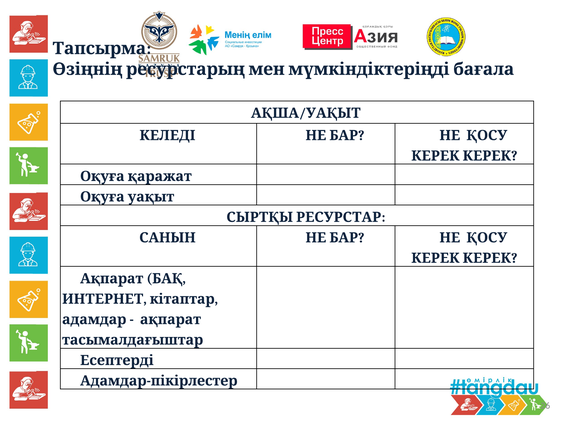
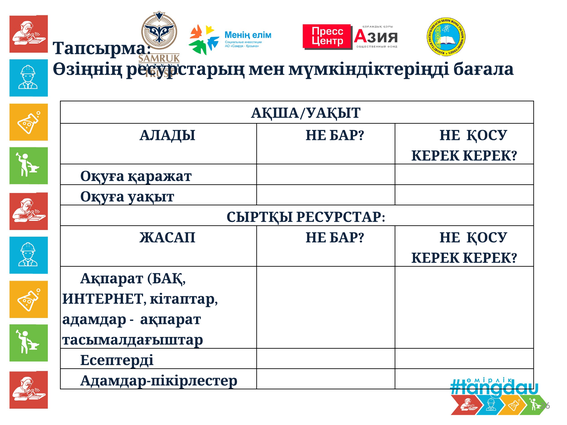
КЕЛЕДІ: КЕЛЕДІ -> АЛАДЫ (167, 136)
САНЫН: САНЫН -> ЖАСАП (168, 238)
